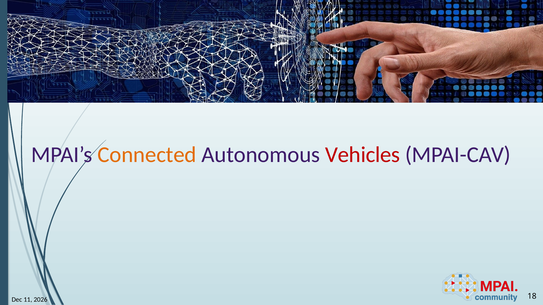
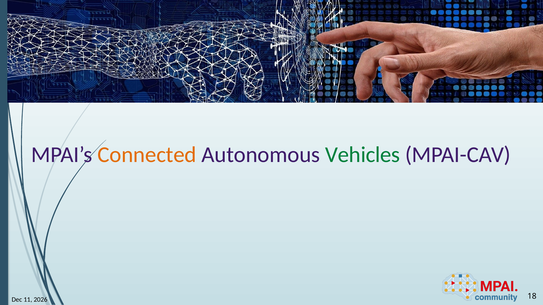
Vehicles colour: red -> green (363, 155)
